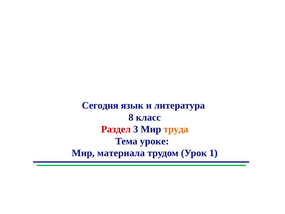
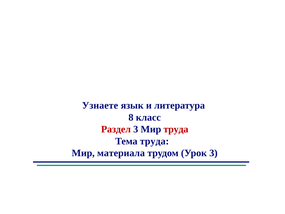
Сегодня: Сегодня -> Узнаете (100, 105)
труда colour: orange -> red (176, 129)
Тема уроке: уроке -> труда (154, 141)
Урок 1: 1 -> 3 (213, 153)
